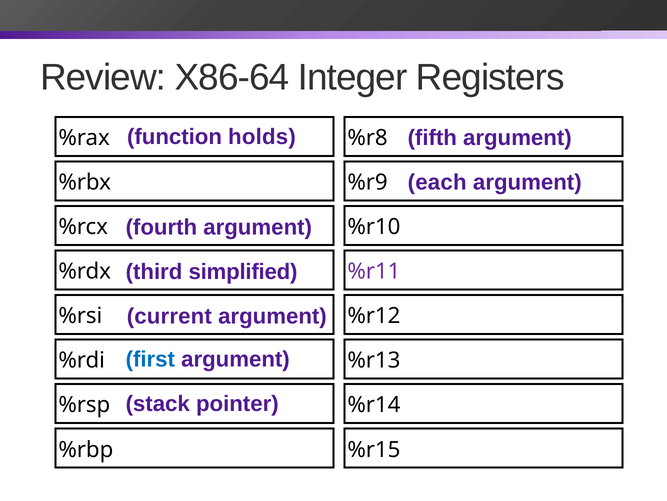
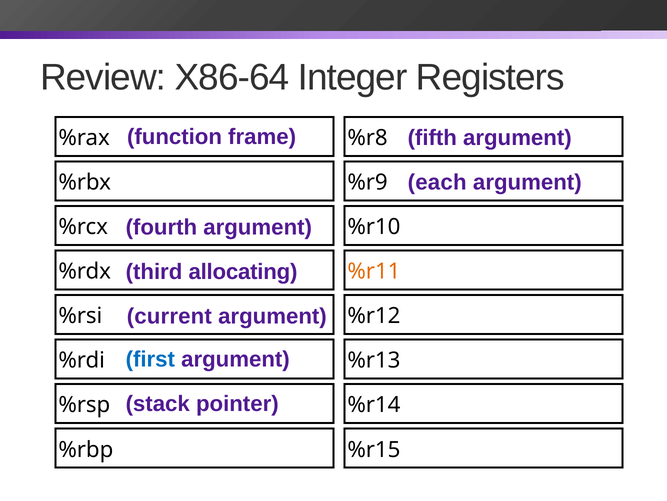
holds: holds -> frame (262, 136)
simplified: simplified -> allocating (243, 272)
%r11 colour: purple -> orange (374, 271)
